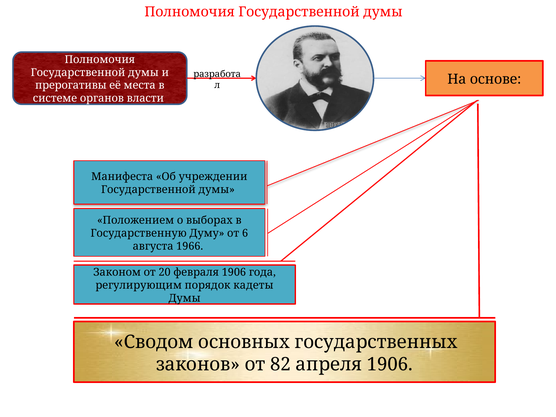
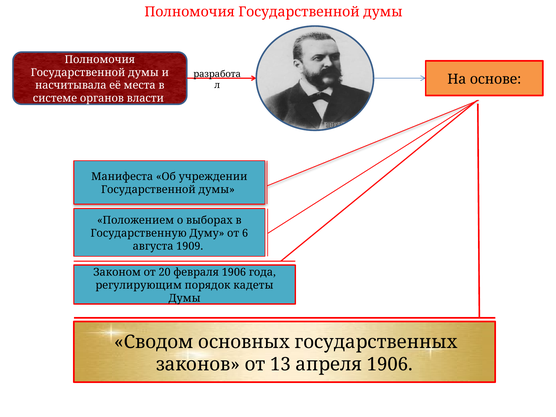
прерогативы: прерогативы -> насчитывала (71, 85)
1966: 1966 -> 1909 (190, 246)
82: 82 -> 13 (280, 364)
